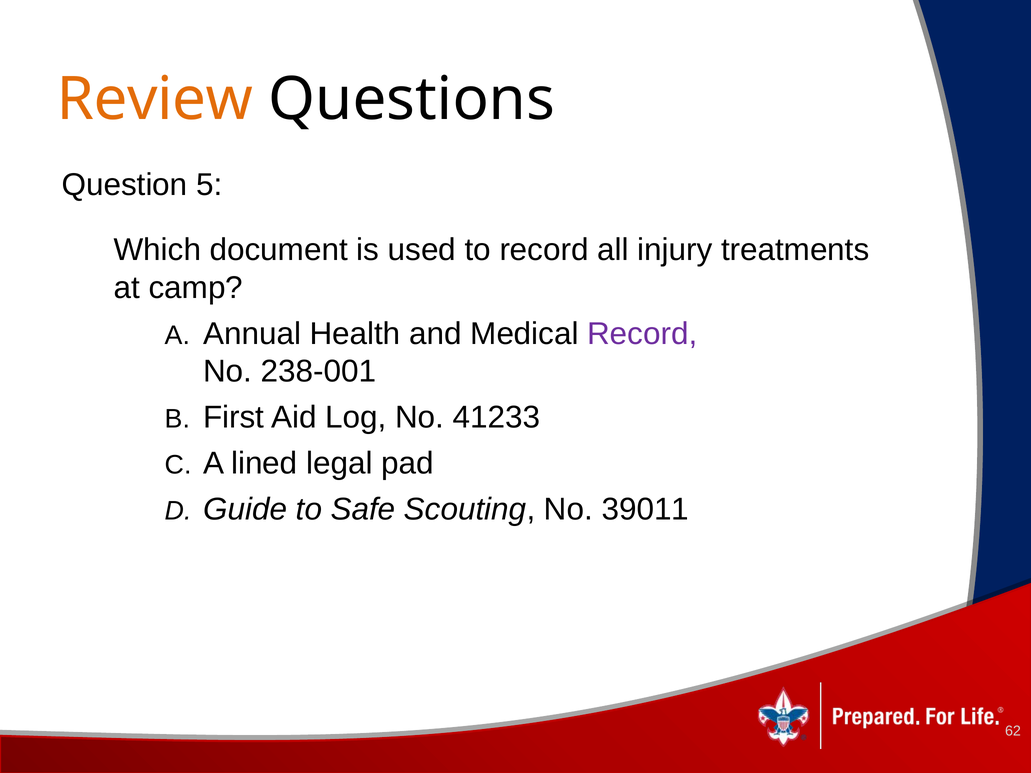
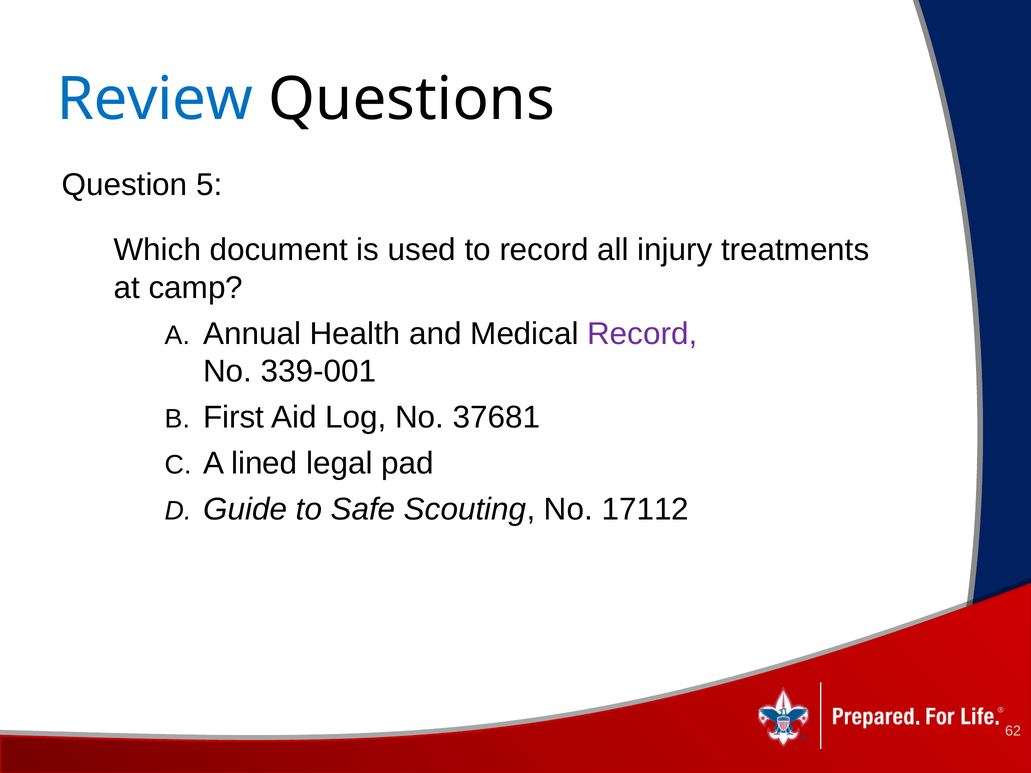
Review colour: orange -> blue (155, 100)
238-001: 238-001 -> 339-001 (318, 372)
41233: 41233 -> 37681 (496, 418)
39011: 39011 -> 17112 (645, 510)
